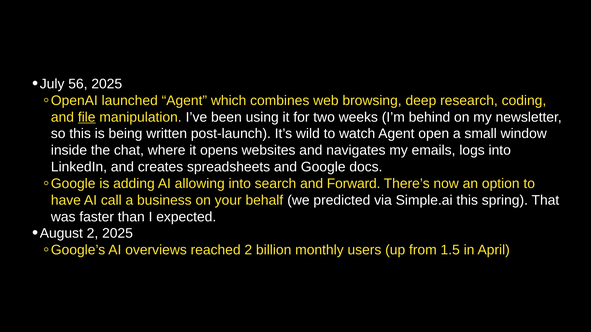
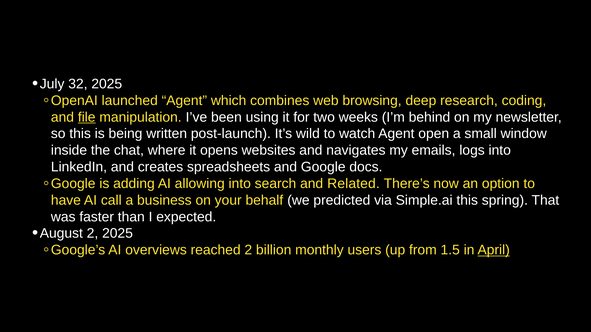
56: 56 -> 32 (78, 84)
Forward: Forward -> Related (353, 184)
April underline: none -> present (494, 250)
